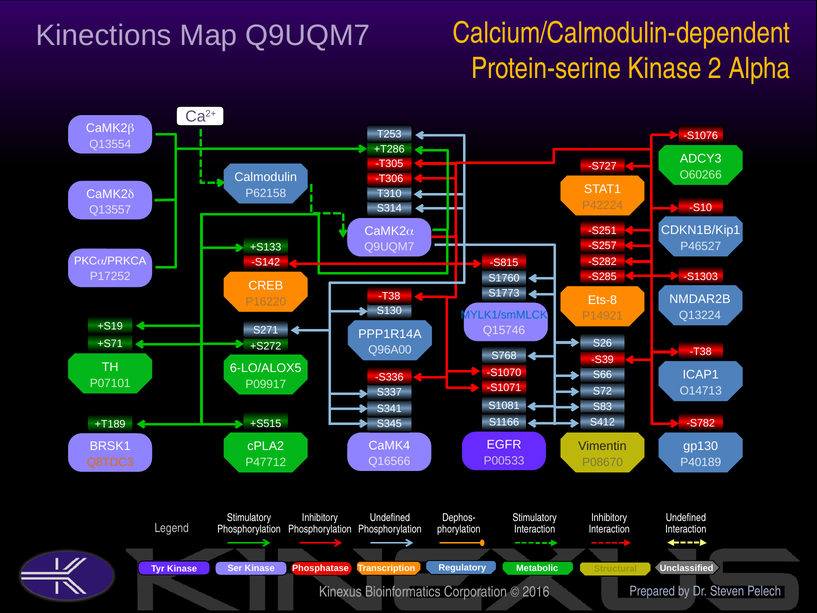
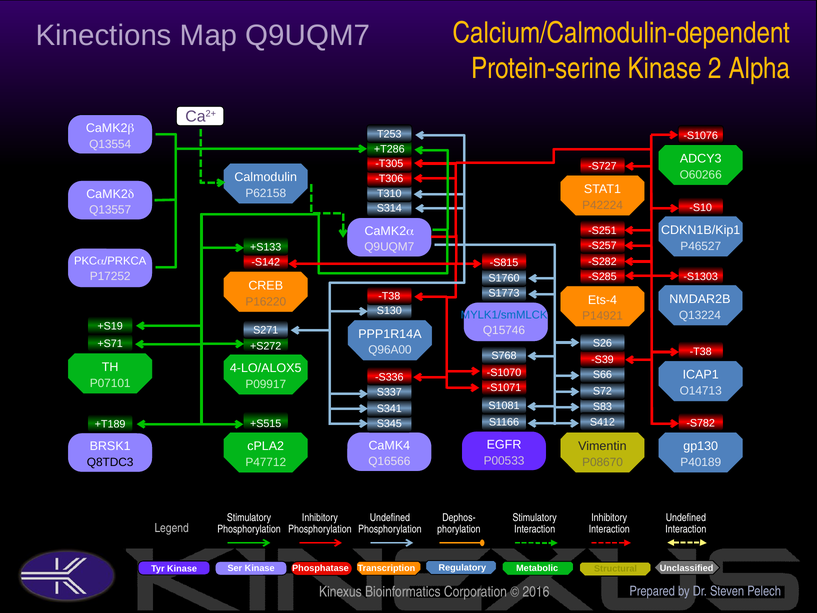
Ets-8: Ets-8 -> Ets-4 (602, 300)
6-LO/ALOX5: 6-LO/ALOX5 -> 4-LO/ALOX5 (266, 368)
Q8TDC3 colour: orange -> black (110, 462)
